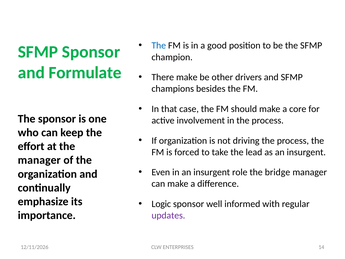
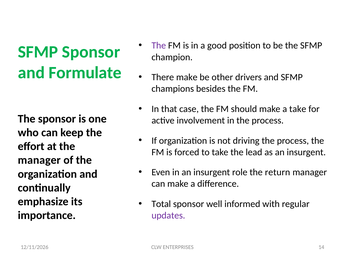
The colour: blue -> purple (159, 46)
a core: core -> take (298, 109)
bridge: bridge -> return (278, 172)
Logic: Logic -> Total (161, 204)
